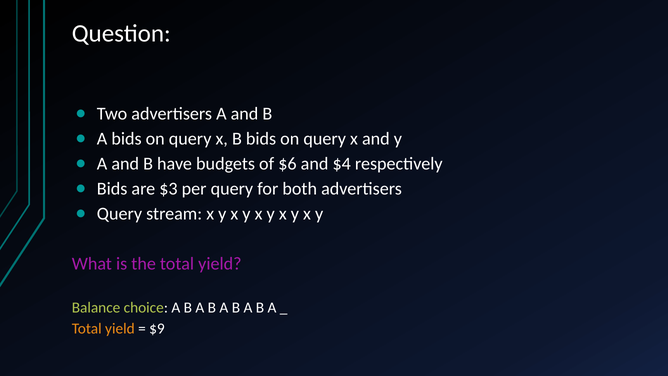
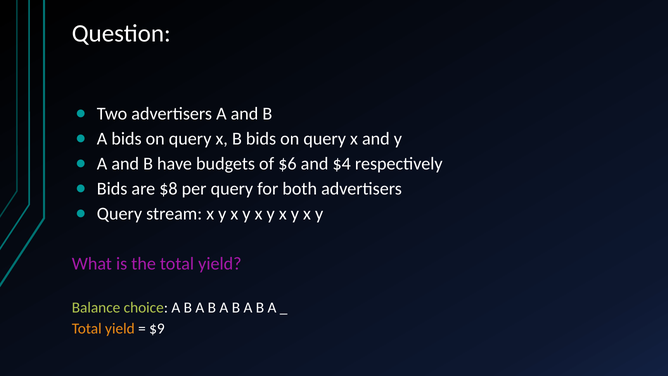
$3: $3 -> $8 (168, 189)
